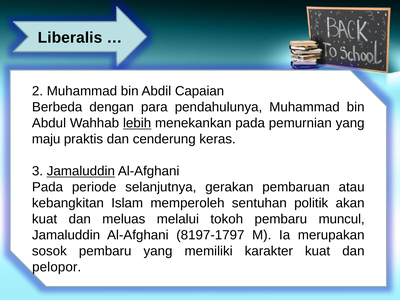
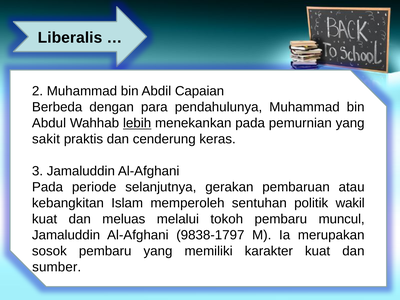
maju: maju -> sakit (46, 139)
Jamaluddin underline: present -> none (81, 171)
akan: akan -> wakil (350, 203)
8197-1797: 8197-1797 -> 9838-1797 (210, 235)
pelopor: pelopor -> sumber (57, 267)
